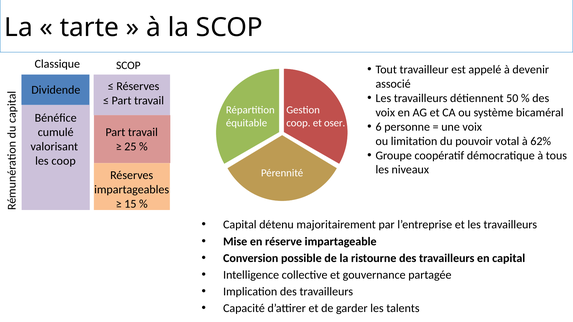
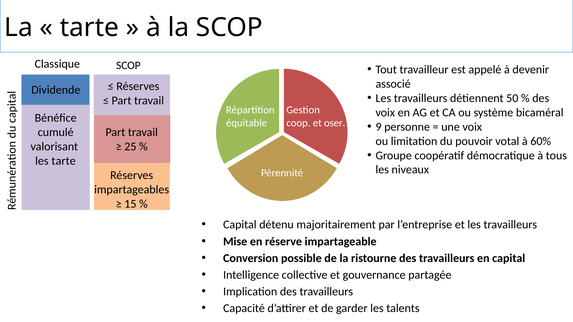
6: 6 -> 9 (379, 127)
62%: 62% -> 60% (541, 141)
les coop: coop -> tarte (64, 161)
